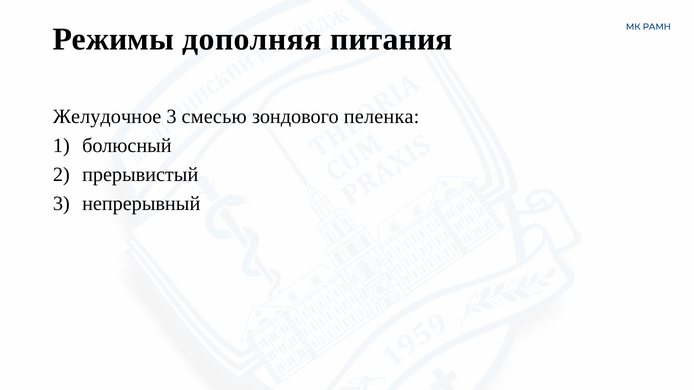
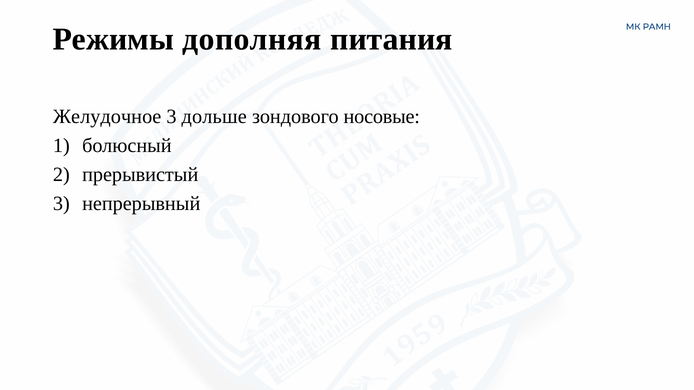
смесью: смесью -> дольше (214, 116)
пеленка: пеленка -> носовые (382, 116)
